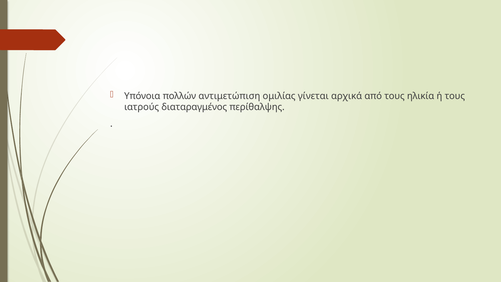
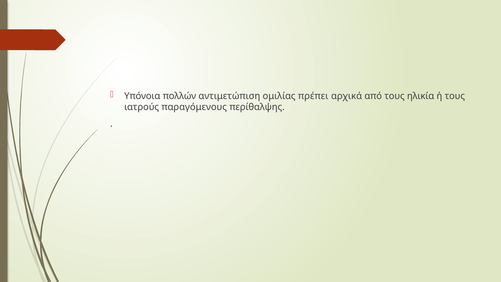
γίνεται: γίνεται -> πρέπει (313, 96)
διαταραγμένος: διαταραγμένος -> παραγόμενους (194, 107)
